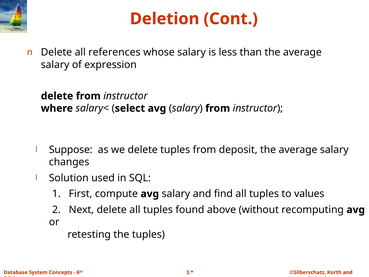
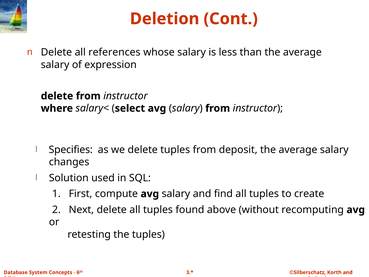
Suppose: Suppose -> Specifies (71, 150)
values: values -> create (309, 194)
